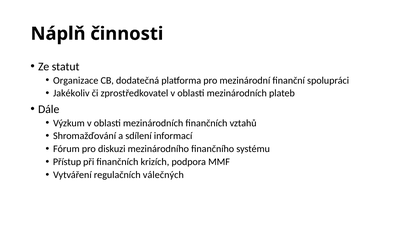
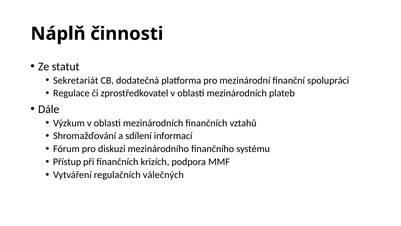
Organizace: Organizace -> Sekretariát (76, 80)
Jakékoliv: Jakékoliv -> Regulace (71, 93)
